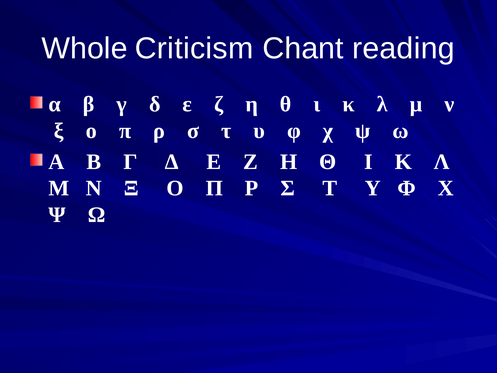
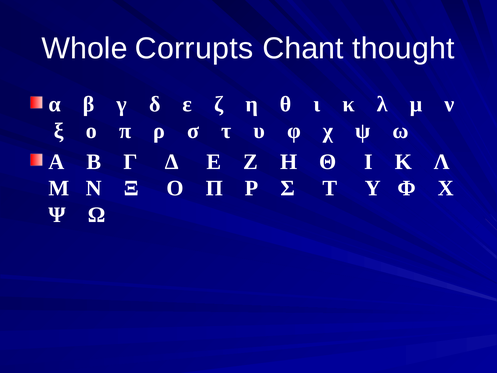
Criticism: Criticism -> Corrupts (194, 48)
reading: reading -> thought (403, 48)
